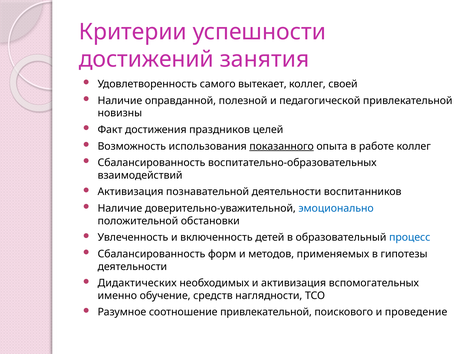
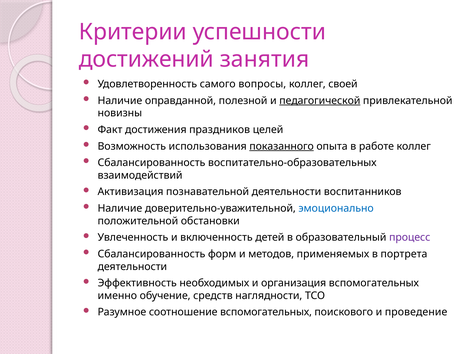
вытекает: вытекает -> вопросы (262, 84)
педагогической underline: none -> present (320, 101)
процесс colour: blue -> purple (410, 237)
гипотезы: гипотезы -> портрета (404, 254)
Дидактических: Дидактических -> Эффективность (137, 283)
и активизация: активизация -> организация (294, 283)
соотношение привлекательной: привлекательной -> вспомогательных (266, 312)
